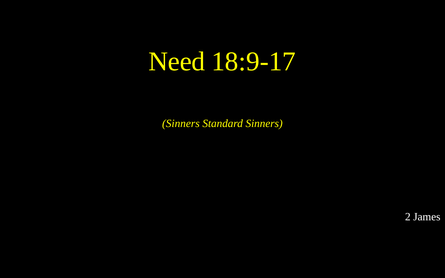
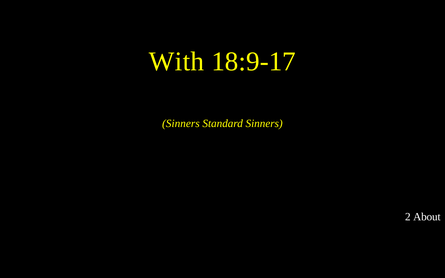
Need: Need -> With (177, 61)
James: James -> About (427, 217)
